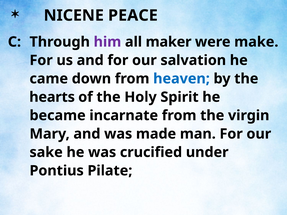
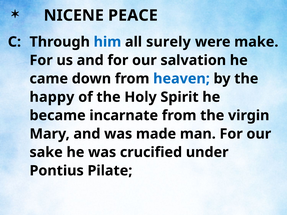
him colour: purple -> blue (107, 42)
maker: maker -> surely (168, 42)
hearts: hearts -> happy (52, 97)
